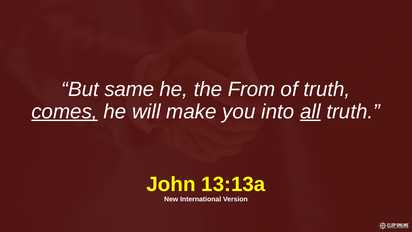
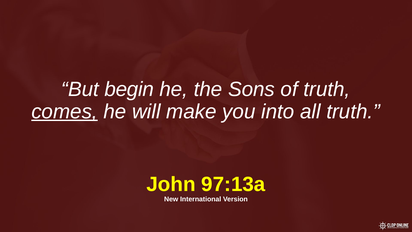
same: same -> begin (129, 89)
From: From -> Sons (252, 89)
all underline: present -> none (310, 111)
13:13a: 13:13a -> 97:13a (233, 184)
